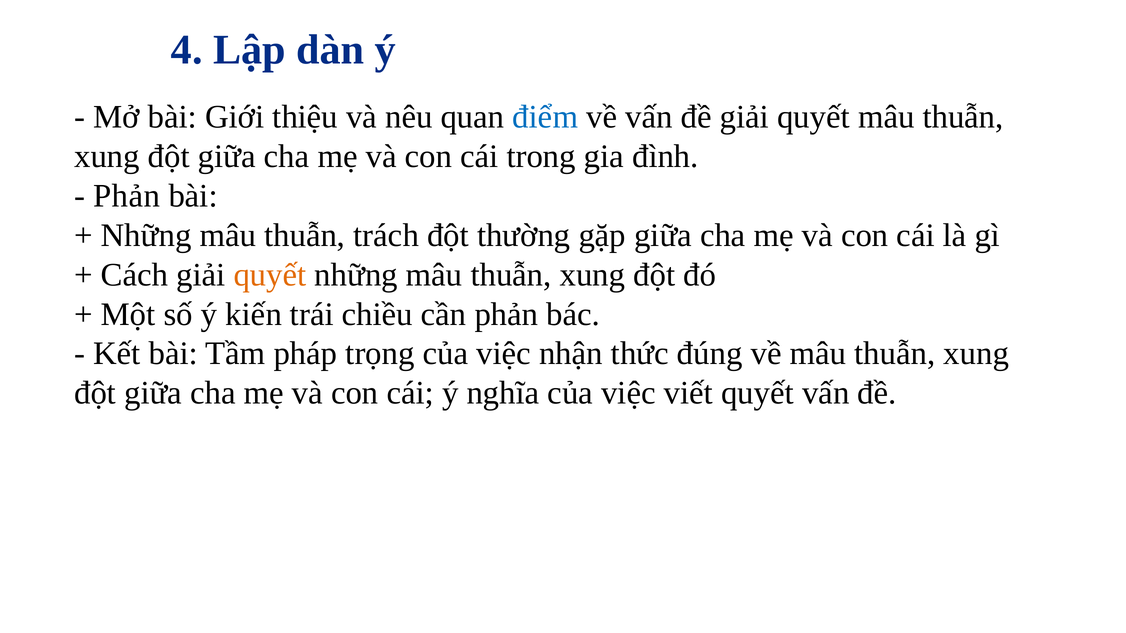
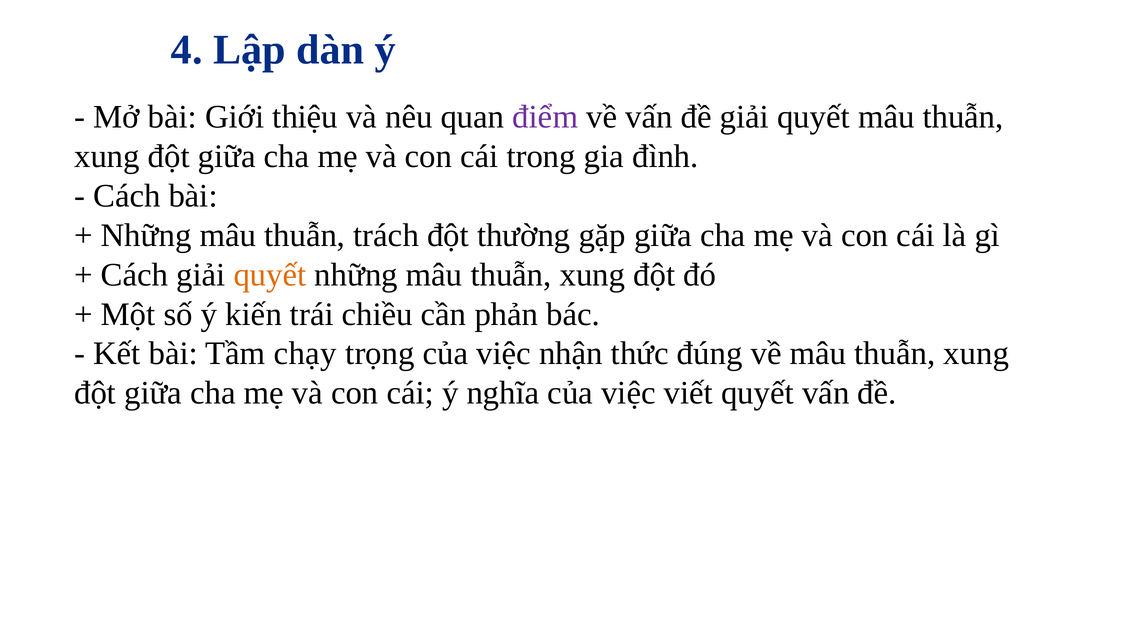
điểm colour: blue -> purple (545, 117)
Phản: Phản -> Cách (127, 196)
pháp: pháp -> chạy (305, 354)
